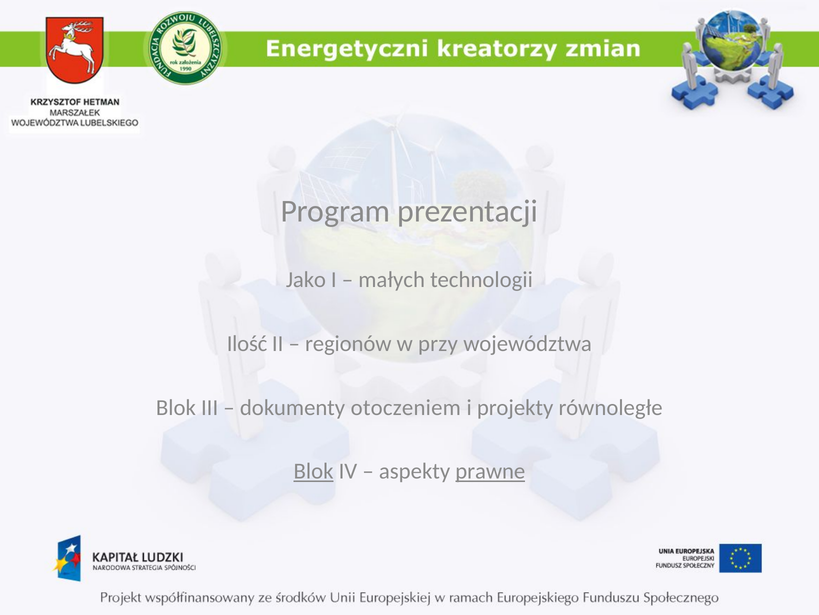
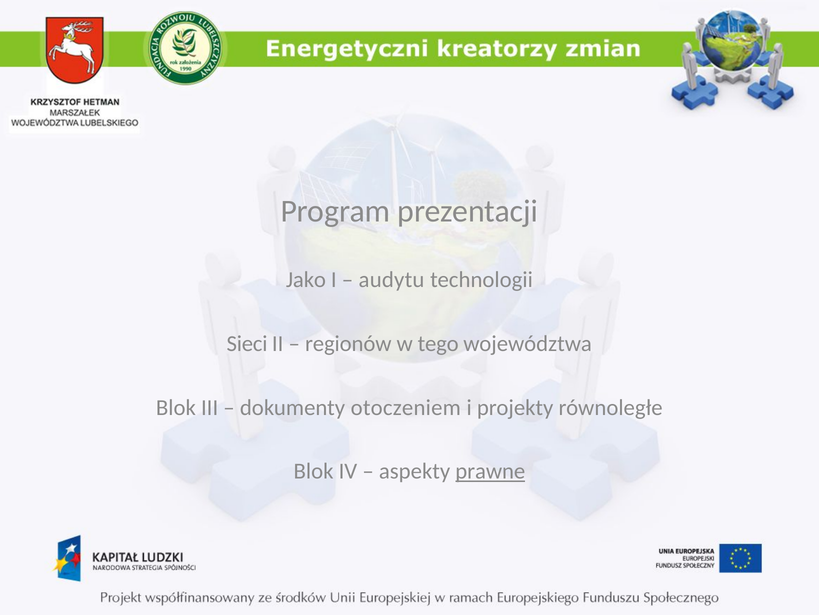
małych: małych -> audytu (392, 280)
Ilość: Ilość -> Sieci (247, 343)
przy: przy -> tego (438, 343)
Blok underline: present -> none (314, 471)
